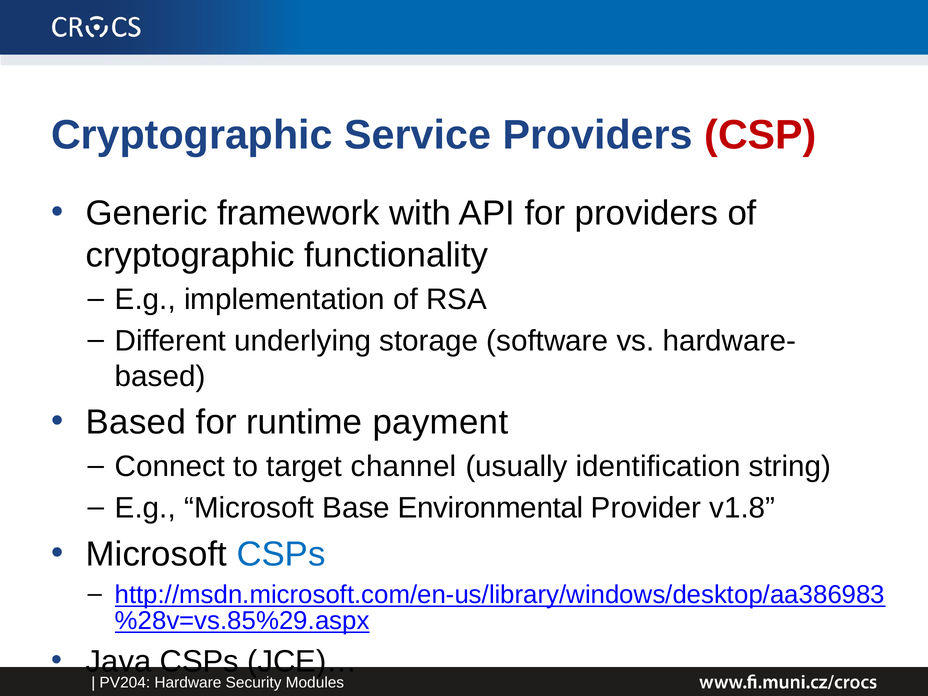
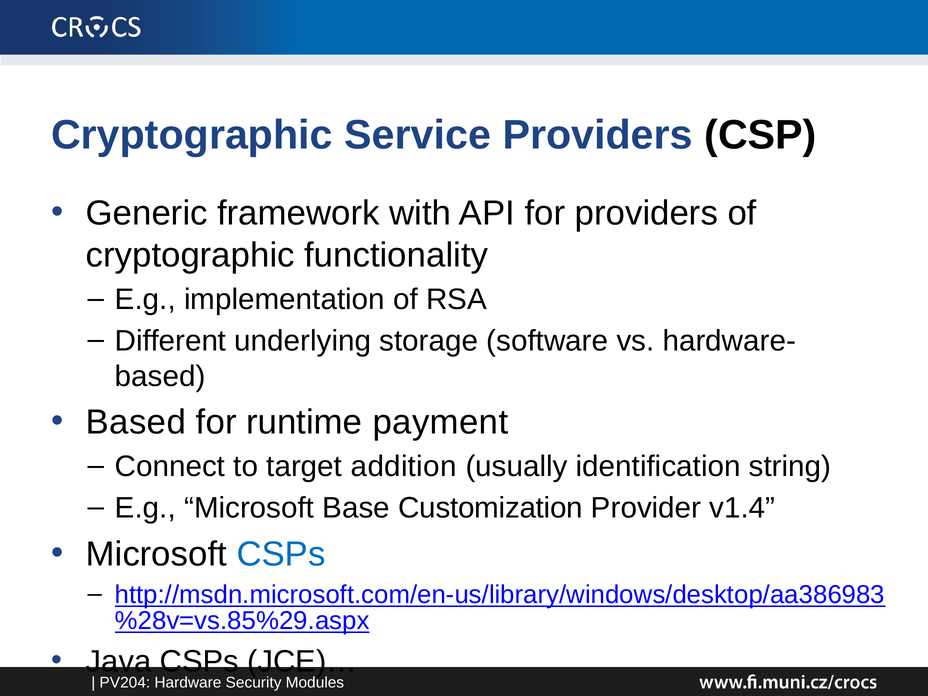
CSP colour: red -> black (760, 135)
channel: channel -> addition (404, 467)
Environmental: Environmental -> Customization (491, 508)
v1.8: v1.8 -> v1.4 (742, 508)
